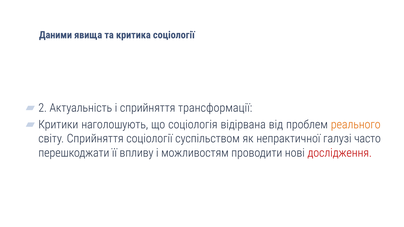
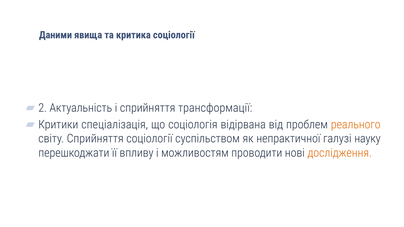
наголошують: наголошують -> спеціалізація (115, 125)
часто: часто -> науку (367, 139)
дослідження colour: red -> orange (340, 153)
